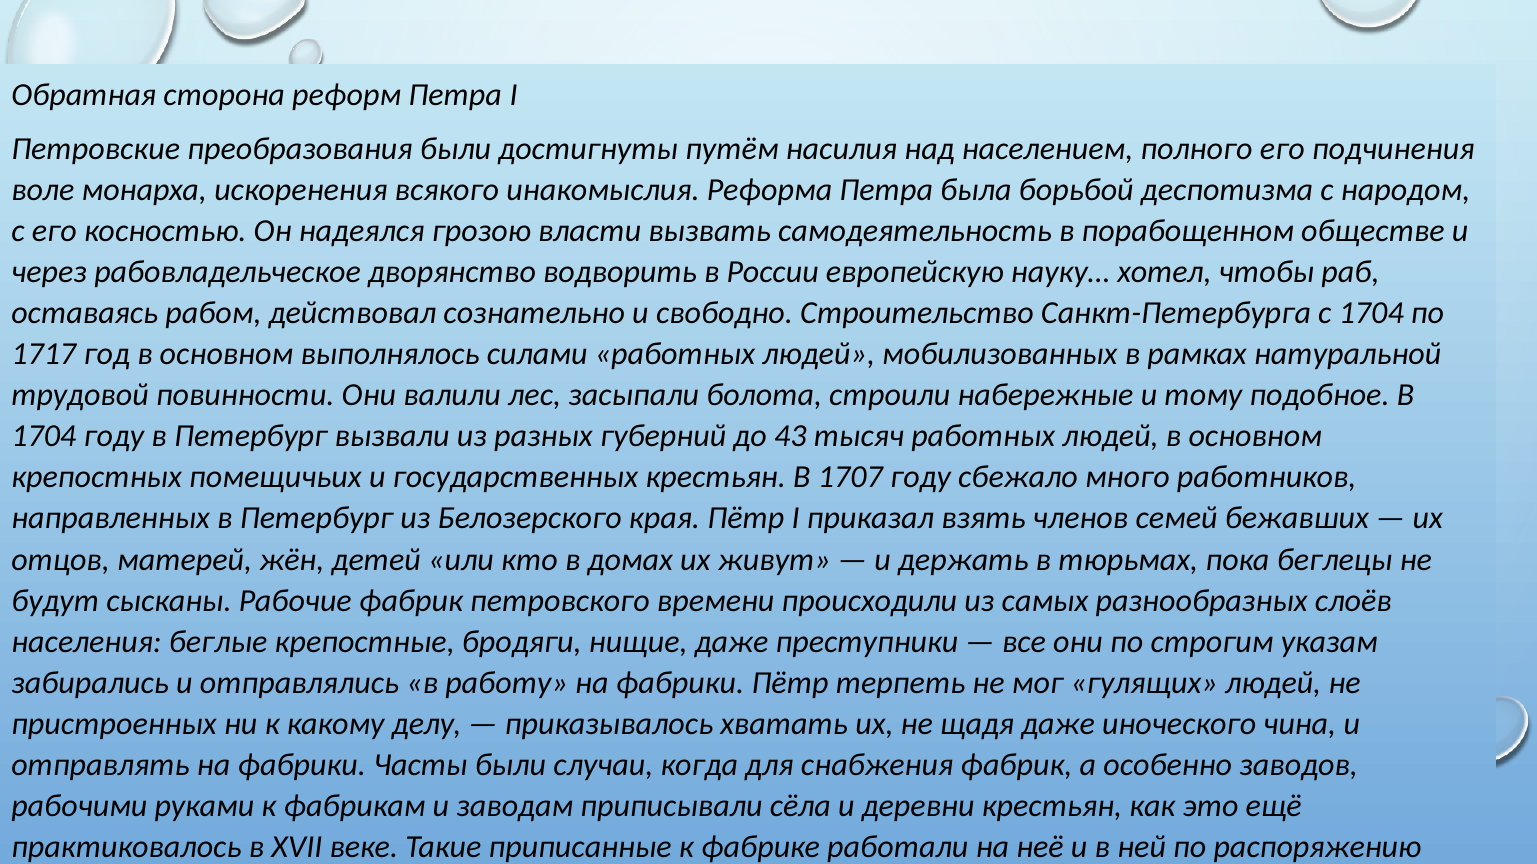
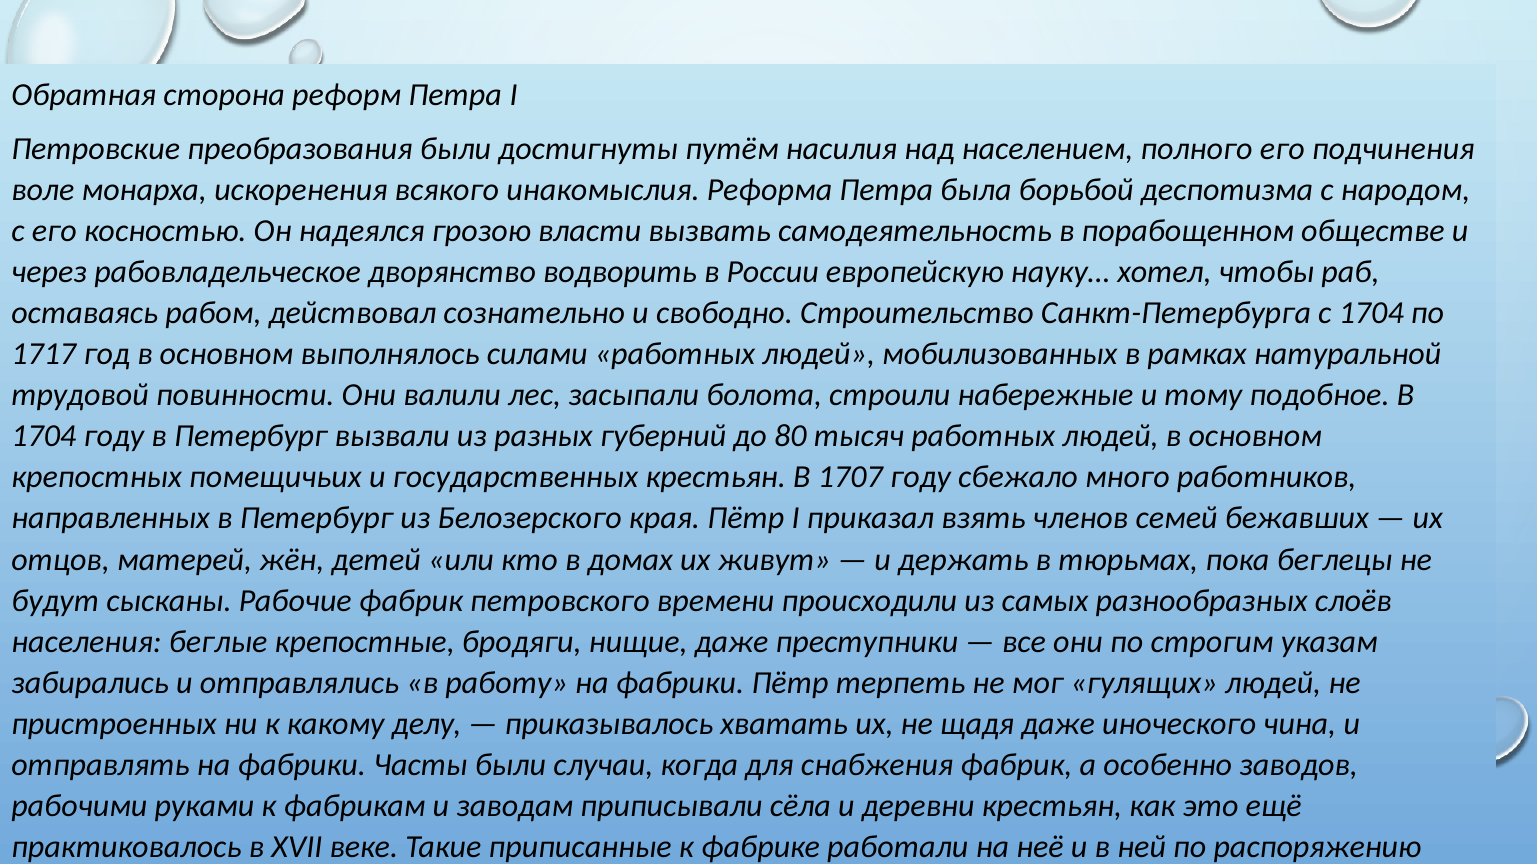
43: 43 -> 80 (790, 436)
